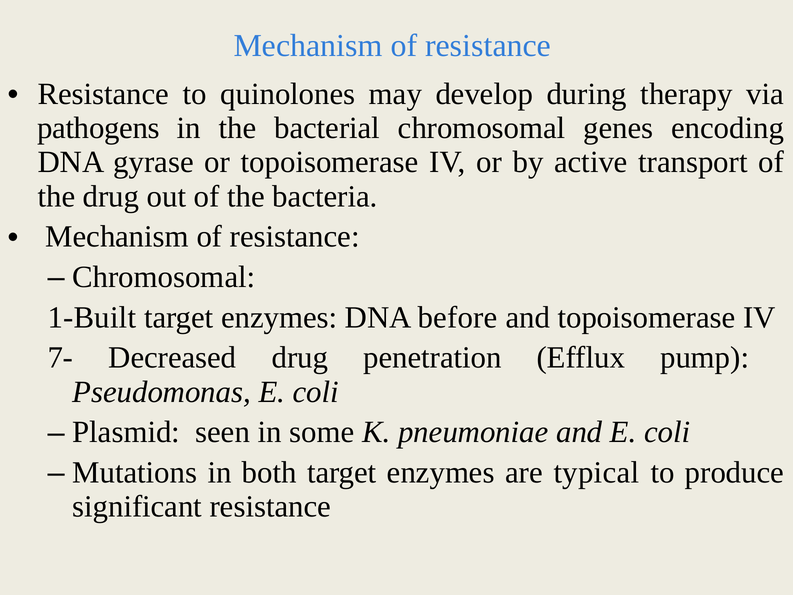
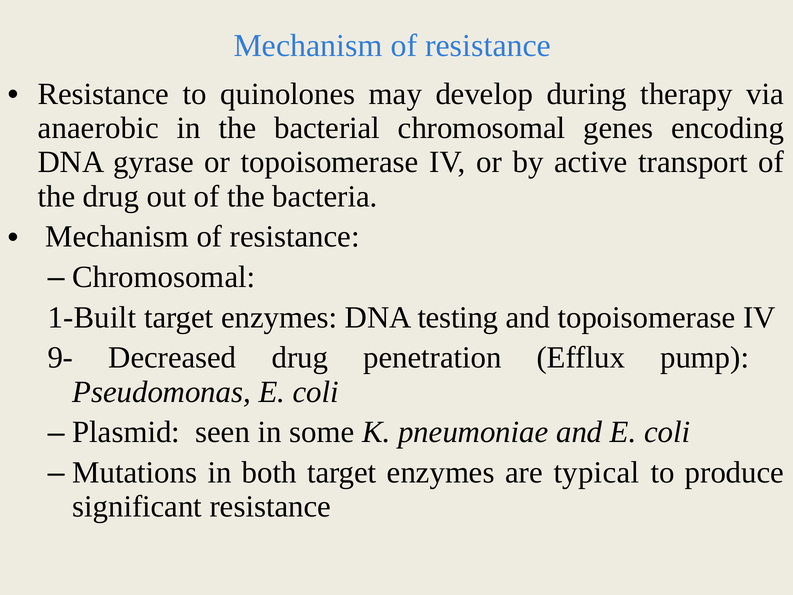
pathogens: pathogens -> anaerobic (98, 128)
before: before -> testing (458, 317)
7-: 7- -> 9- (60, 358)
